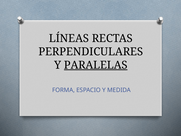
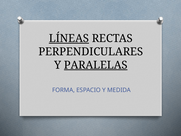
LÍNEAS underline: none -> present (69, 38)
